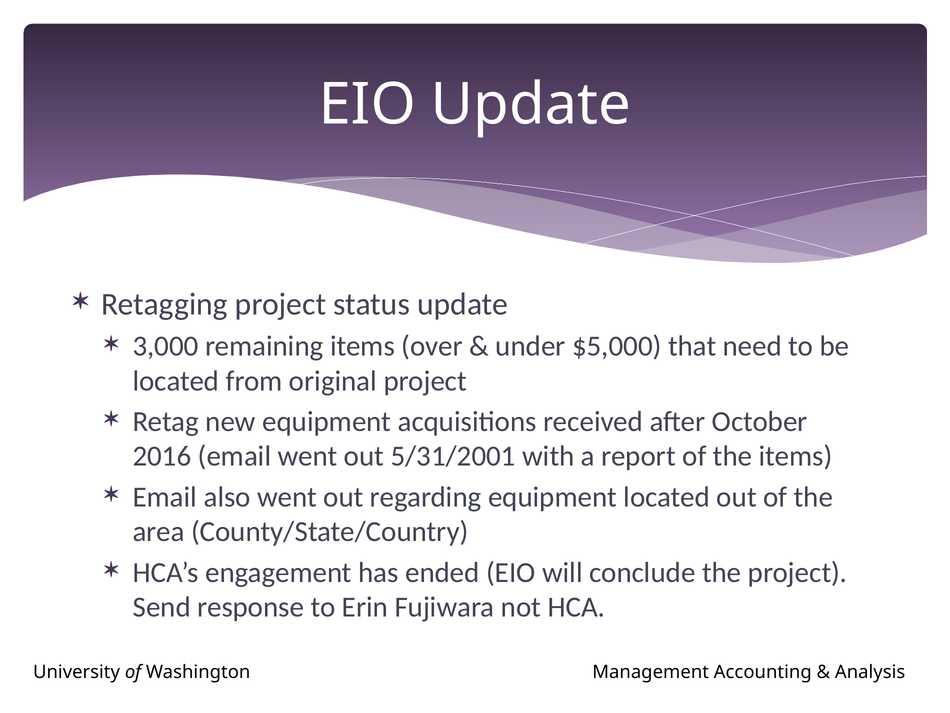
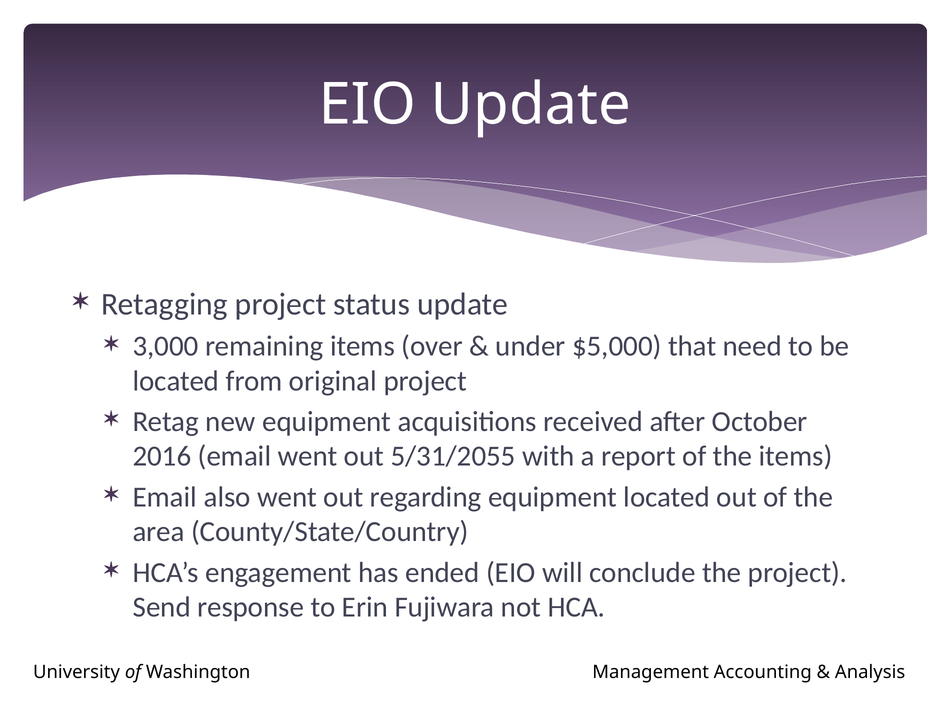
5/31/2001: 5/31/2001 -> 5/31/2055 (453, 456)
